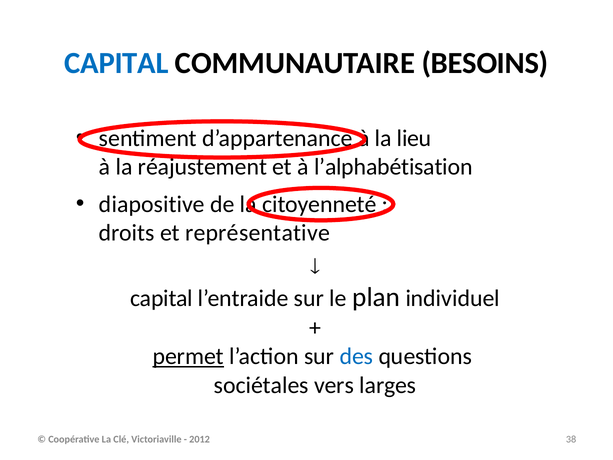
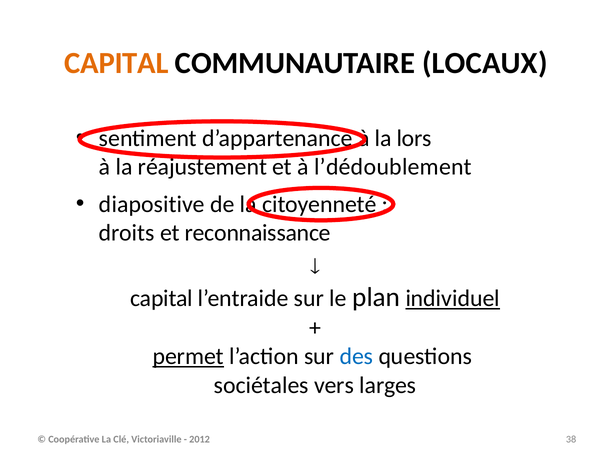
CAPITAL colour: blue -> orange (116, 63)
BESOINS: BESOINS -> LOCAUX (485, 63)
lieu: lieu -> lors (414, 138)
l’alphabétisation: l’alphabétisation -> l’dédoublement (393, 167)
représentative: représentative -> reconnaissance (258, 233)
individuel underline: none -> present (453, 298)
